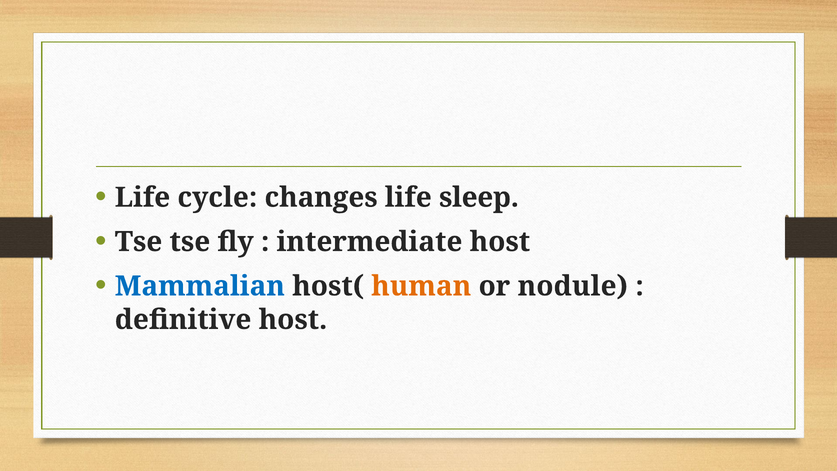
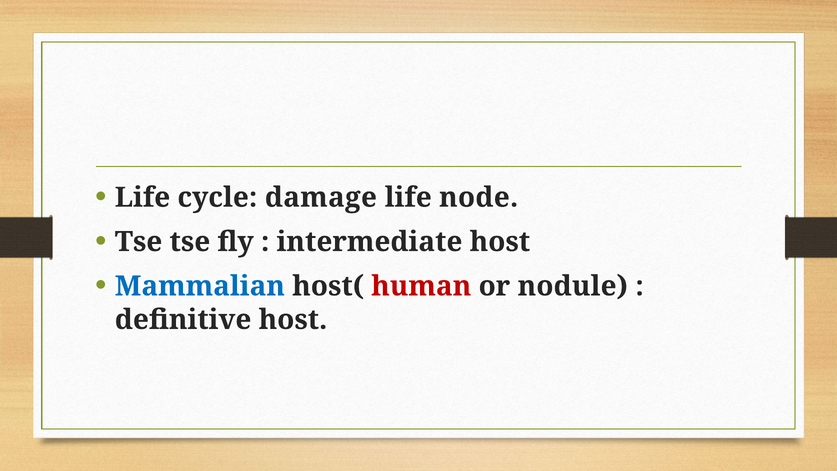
changes: changes -> damage (321, 197)
sleep: sleep -> node (479, 197)
human colour: orange -> red (421, 286)
